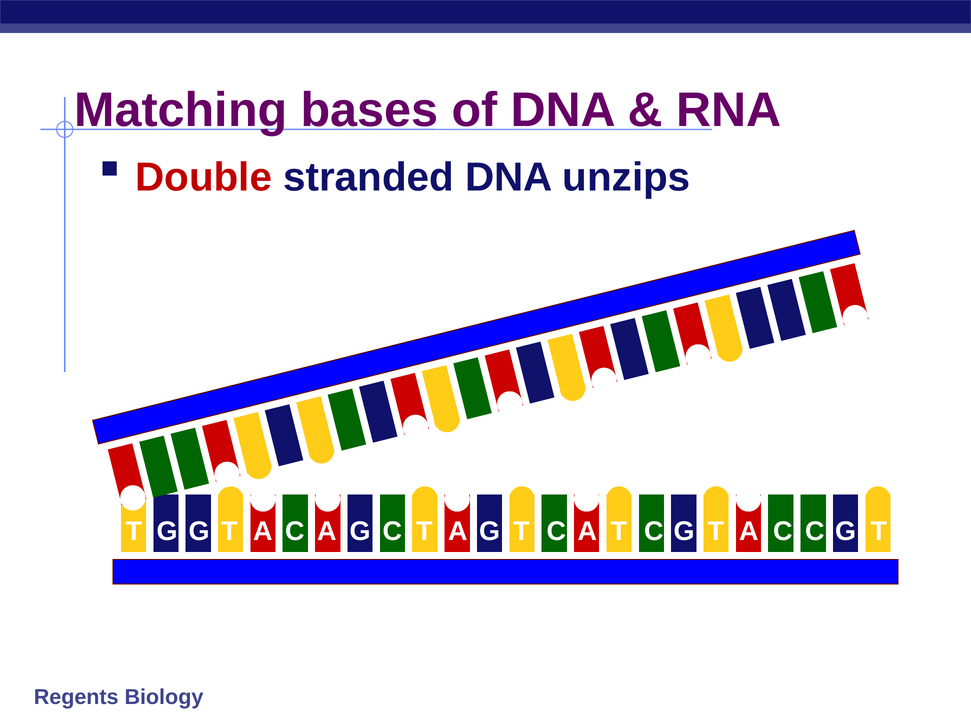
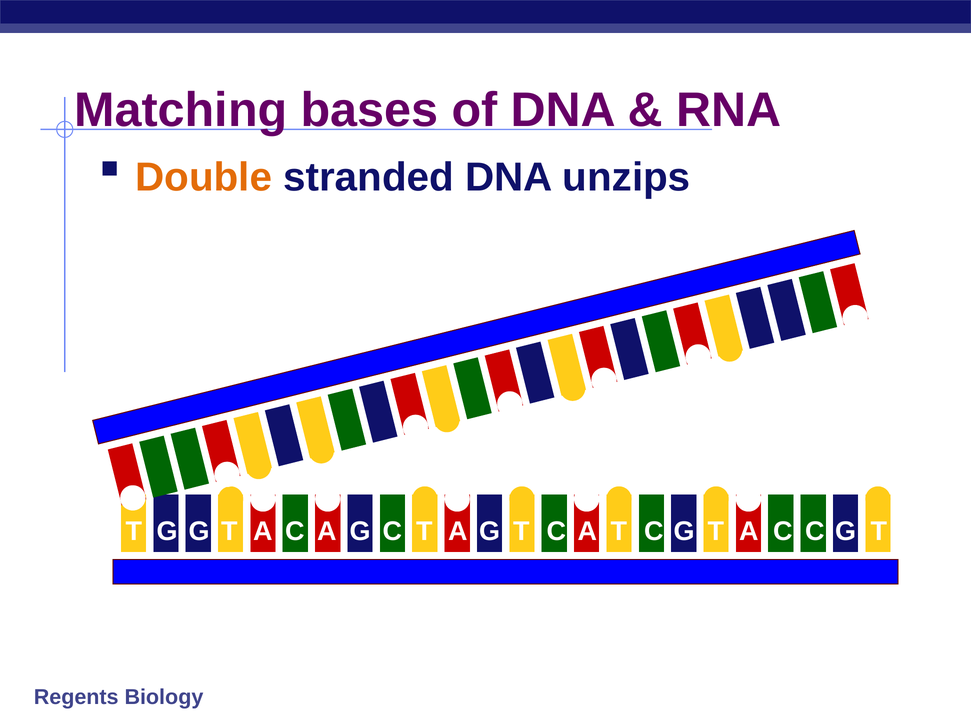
Double colour: red -> orange (204, 178)
